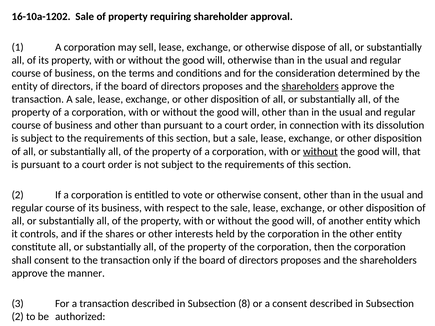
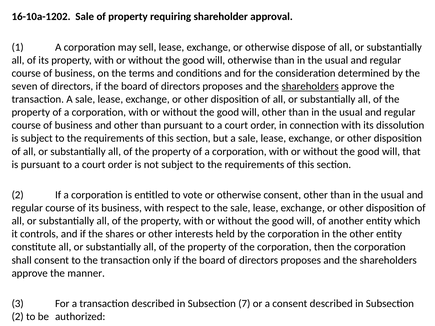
entity: entity -> seven (25, 86)
without underline: present -> none (320, 152)
8: 8 -> 7 (244, 304)
